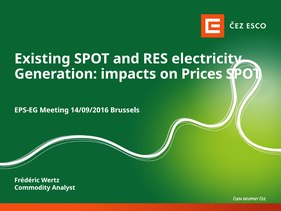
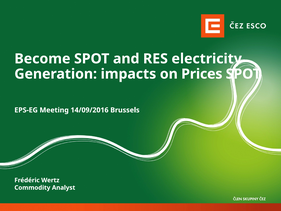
Existing: Existing -> Become (42, 59)
